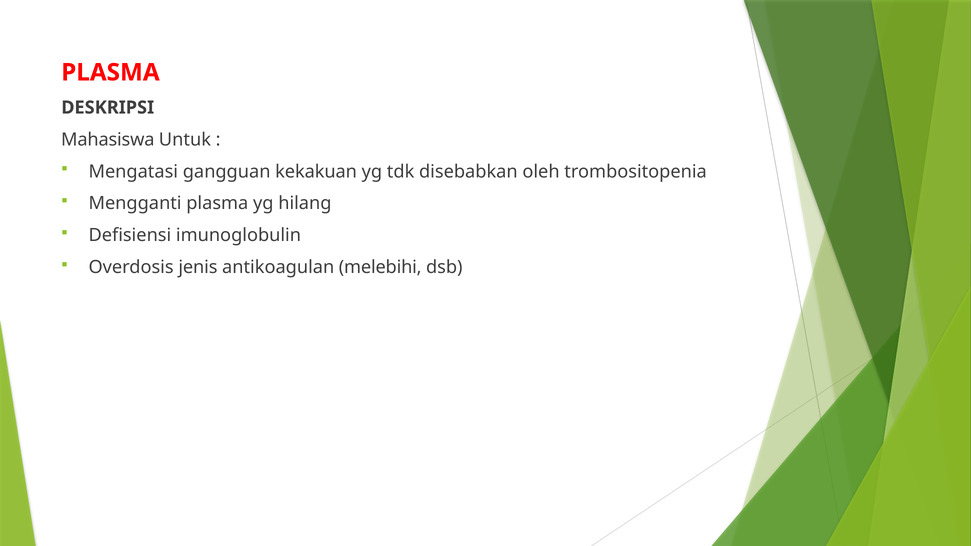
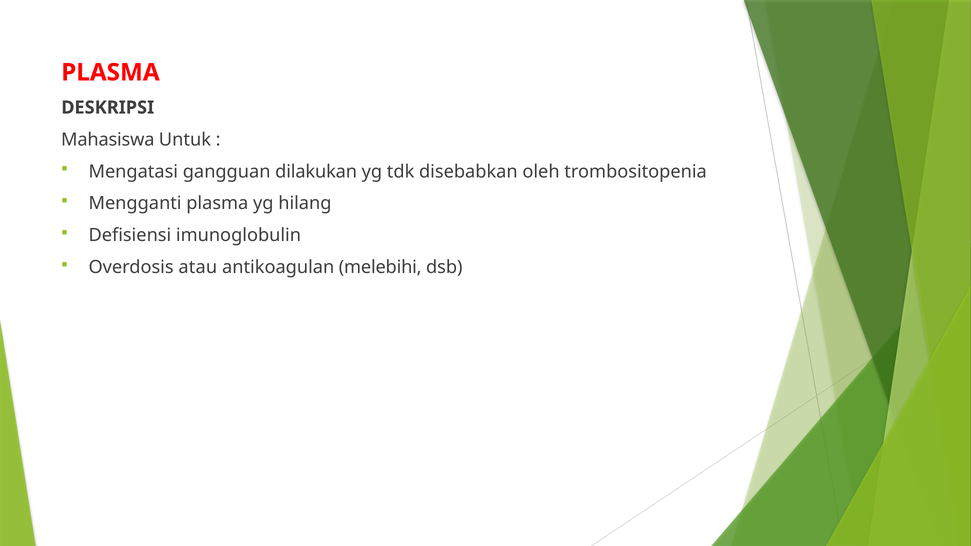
kekakuan: kekakuan -> dilakukan (316, 172)
jenis: jenis -> atau (198, 267)
